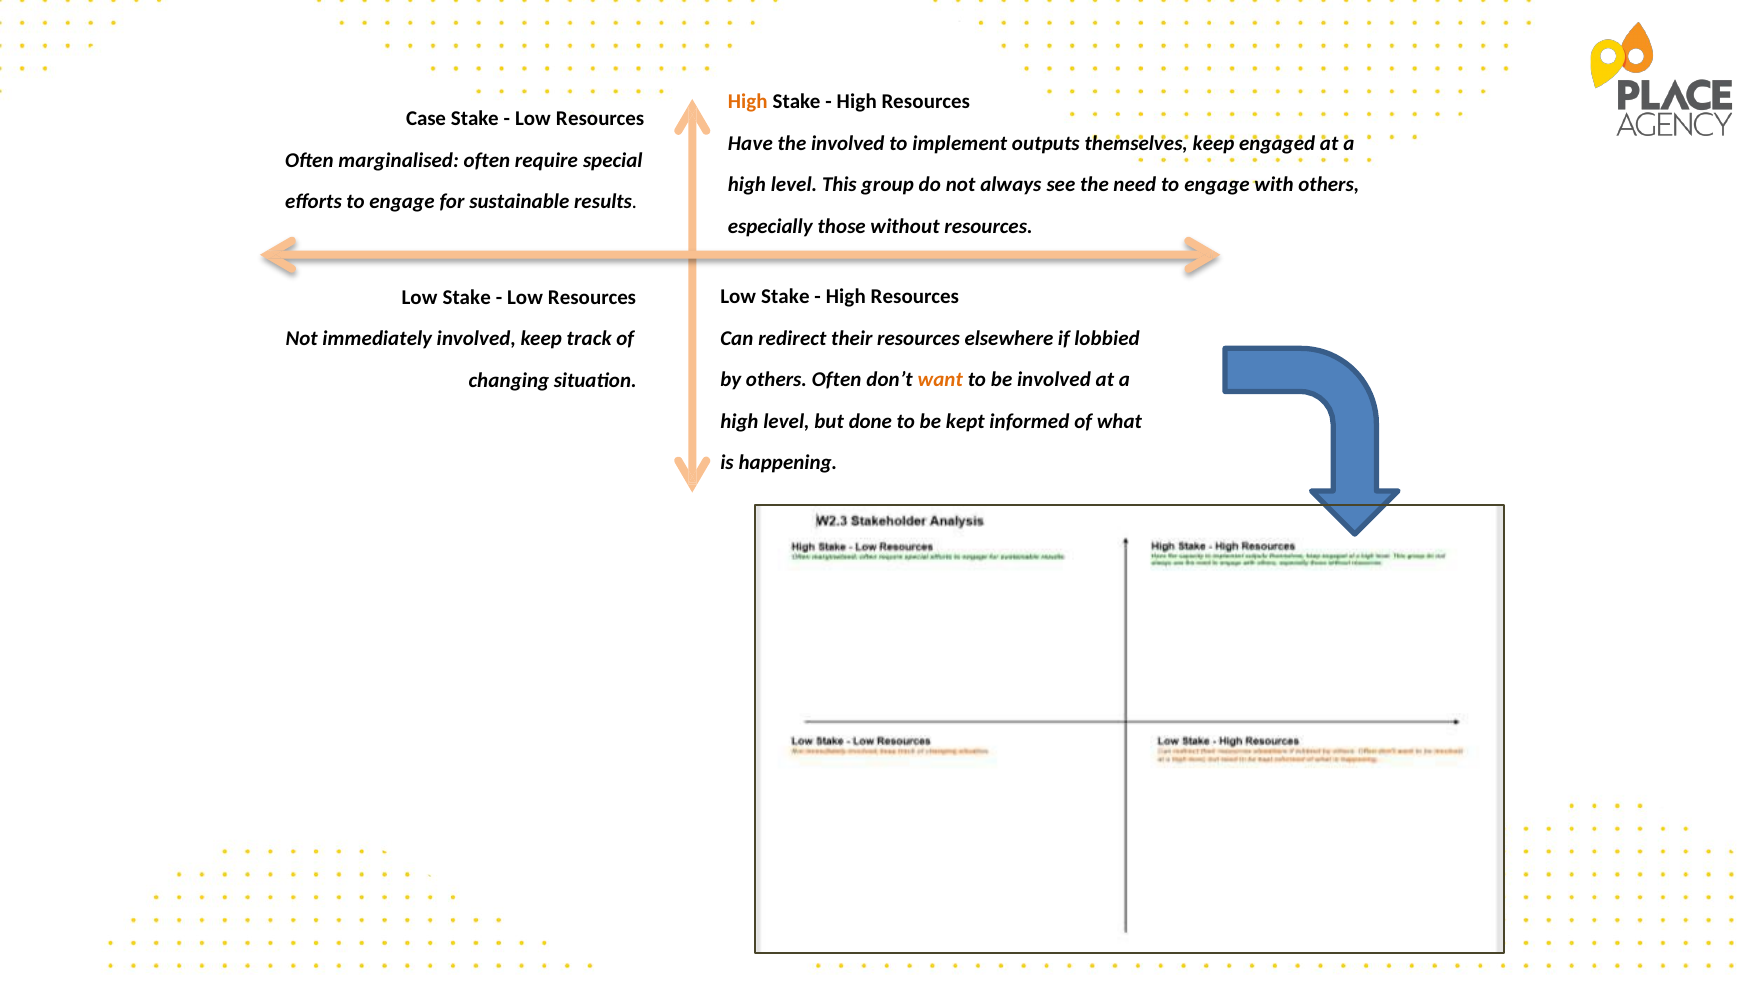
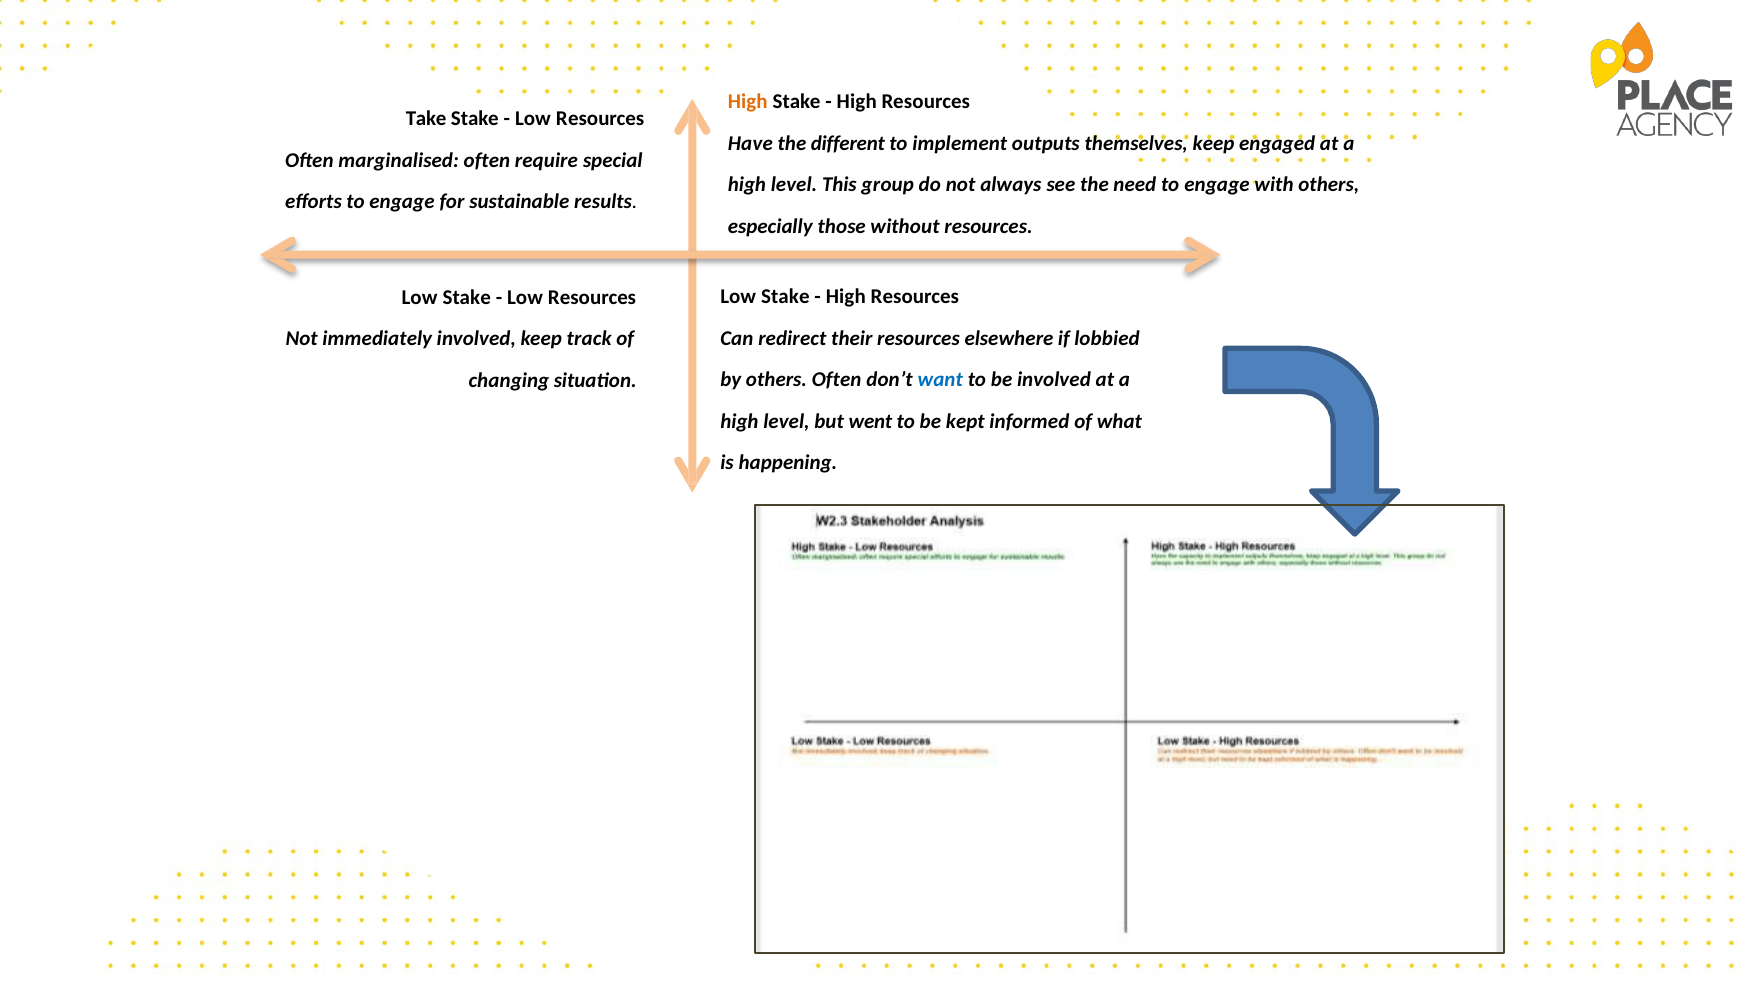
Case: Case -> Take (426, 119)
the involved: involved -> different (848, 143)
want colour: orange -> blue (940, 380)
done: done -> went (870, 422)
